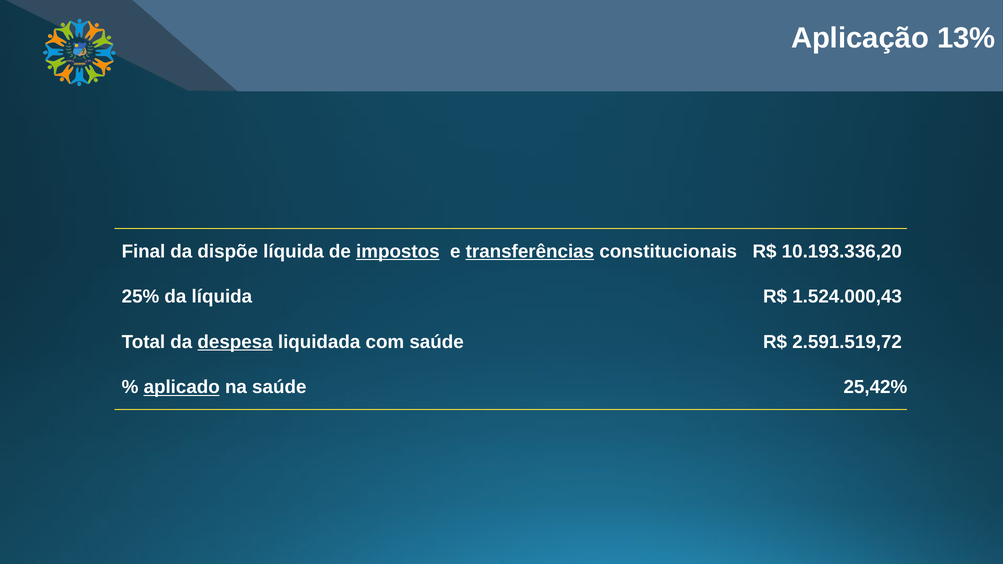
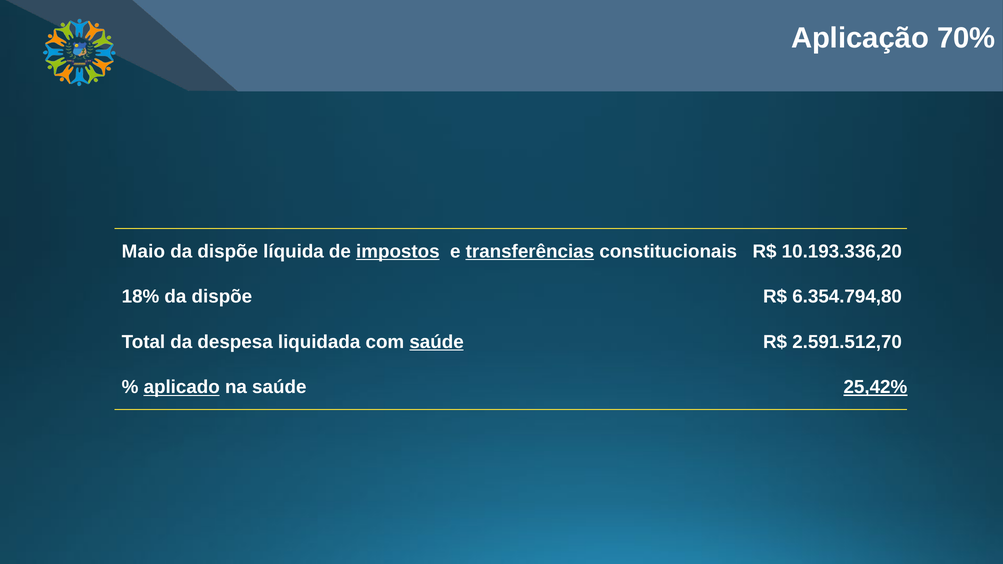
13%: 13% -> 70% (966, 38)
Final: Final -> Maio (143, 252)
25%: 25% -> 18% (141, 297)
líquida: líquida -> dispõe (222, 297)
1.524.000,43: 1.524.000,43 -> 6.354.794,80 (847, 297)
despesa underline: present -> none (235, 342)
saúde underline: none -> present (437, 342)
2.591.519,72: 2.591.519,72 -> 2.591.512,70 (847, 342)
25,42% underline: none -> present (875, 387)
